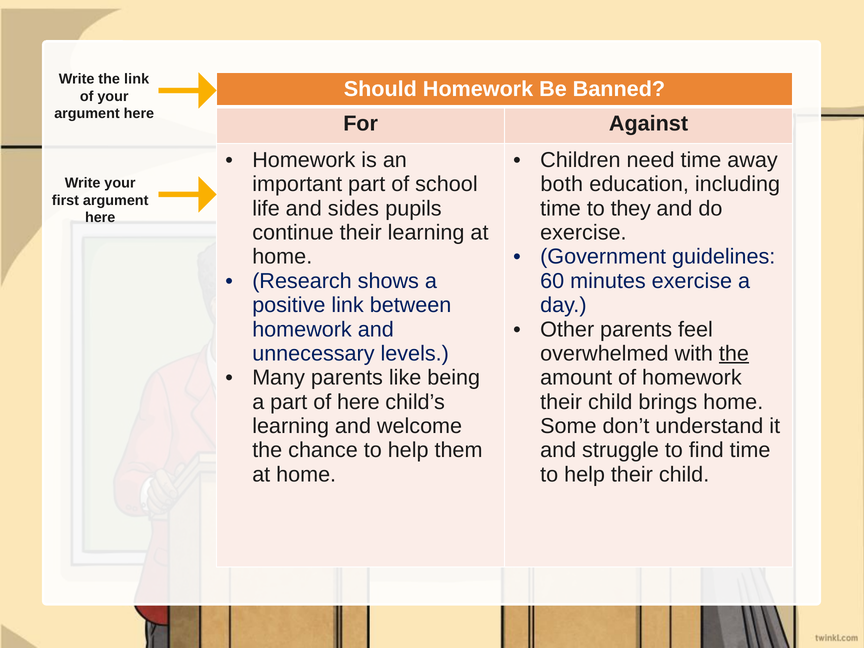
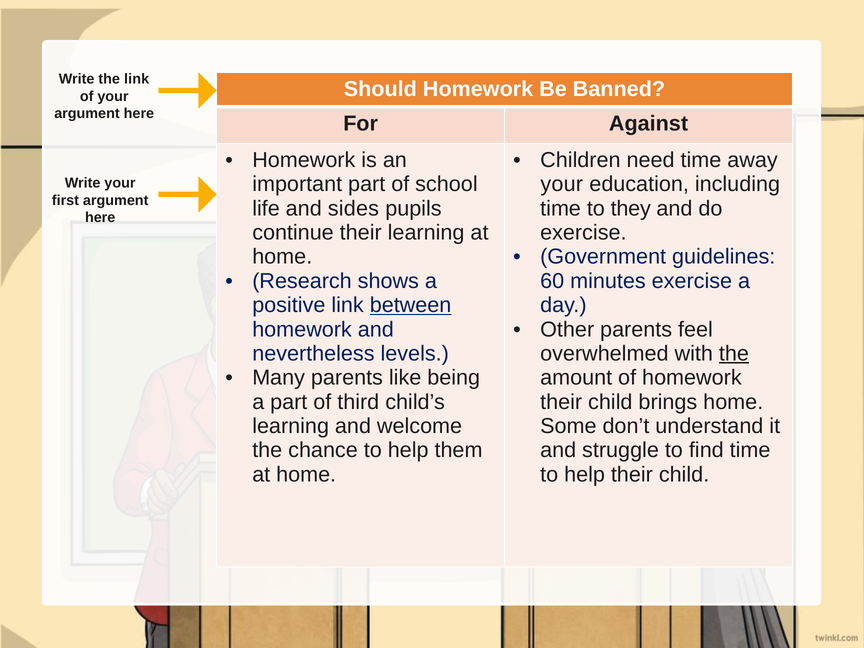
both: both -> your (562, 184)
between underline: none -> present (411, 305)
unnecessary: unnecessary -> nevertheless (313, 354)
of here: here -> third (358, 402)
